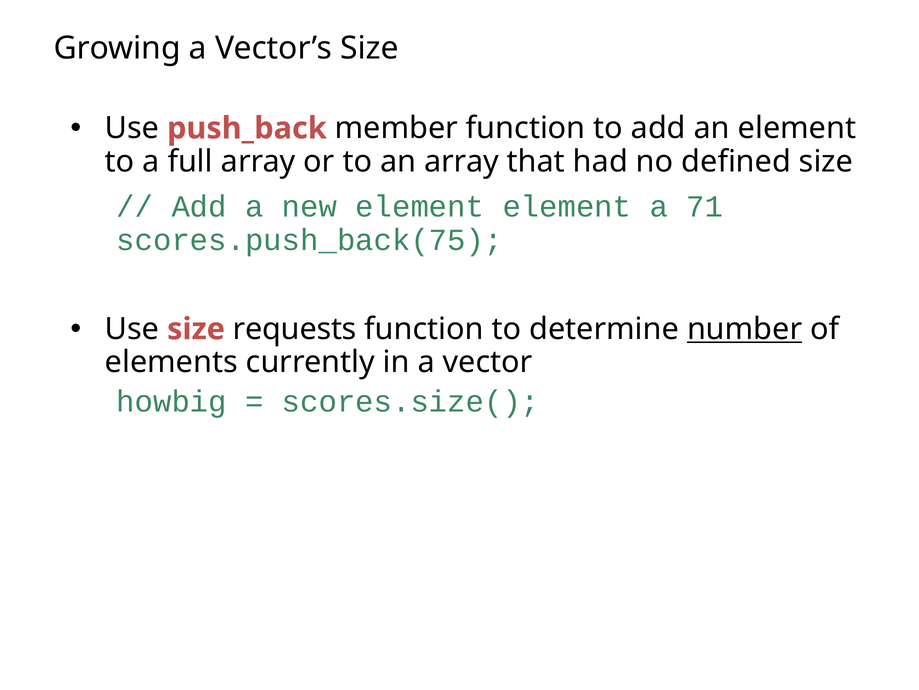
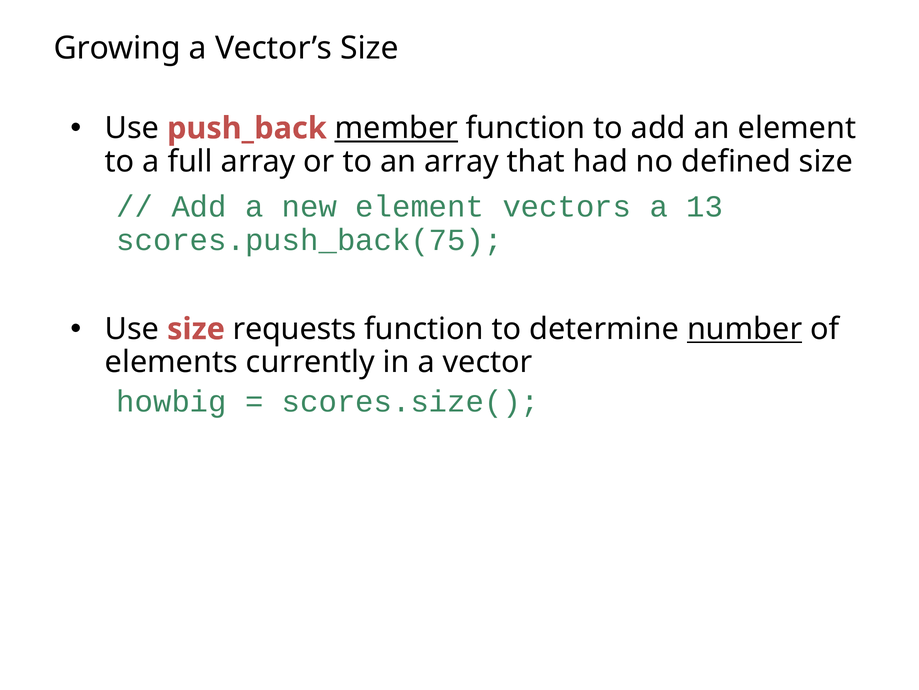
member underline: none -> present (396, 128)
element element: element -> vectors (567, 207)
71: 71 -> 13 (705, 207)
